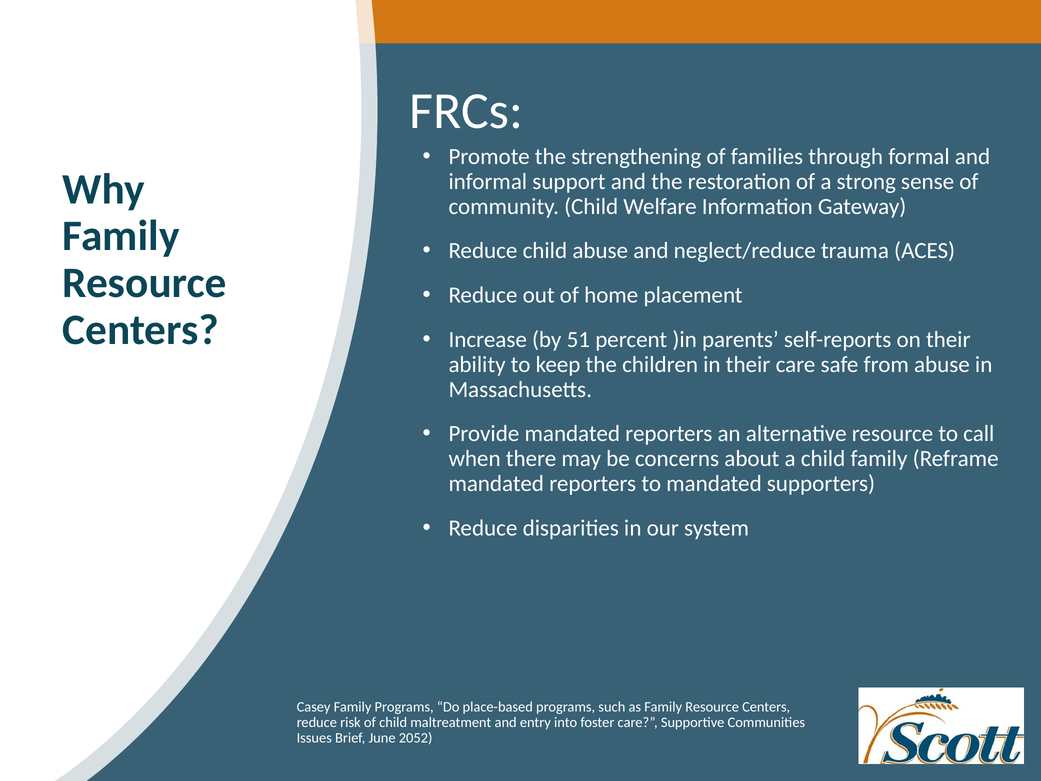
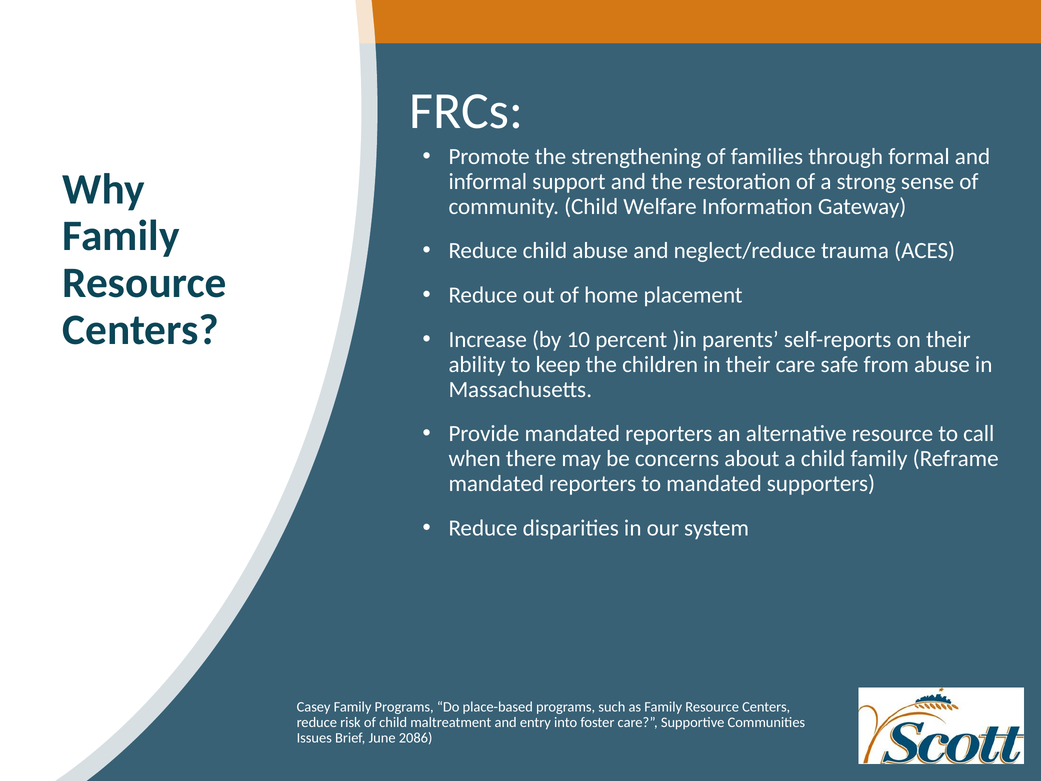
51: 51 -> 10 (578, 339)
2052: 2052 -> 2086 (416, 738)
